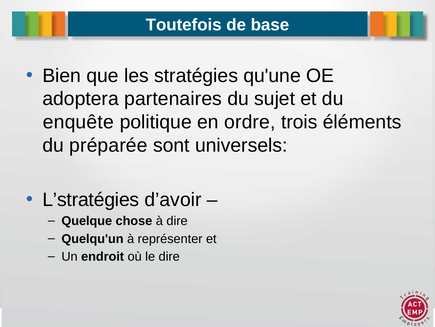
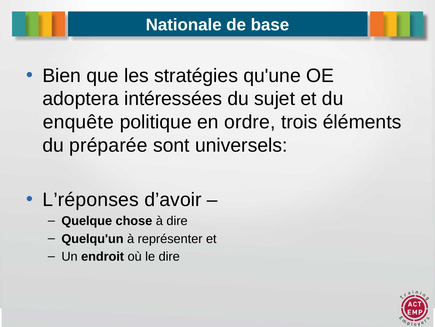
Toutefois: Toutefois -> Nationale (184, 25)
partenaires: partenaires -> intéressées (173, 99)
L’stratégies: L’stratégies -> L’réponses (91, 199)
